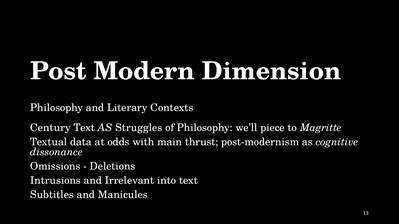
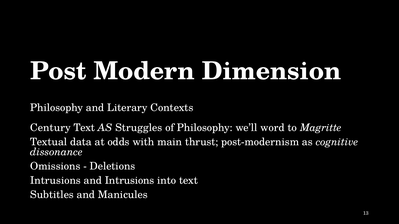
piece: piece -> word (272, 128)
and Irrelevant: Irrelevant -> Intrusions (130, 181)
